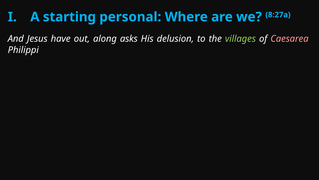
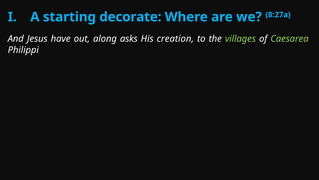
personal: personal -> decorate (130, 17)
delusion: delusion -> creation (175, 39)
Caesarea colour: pink -> light green (290, 39)
